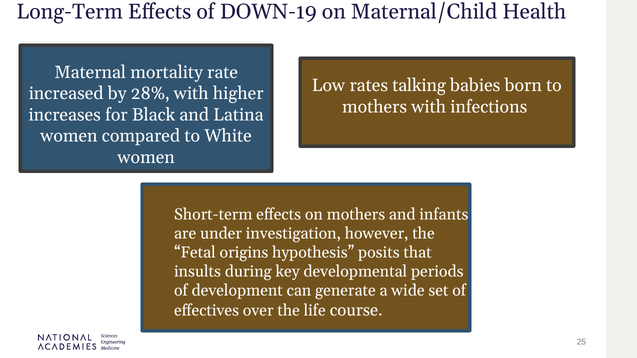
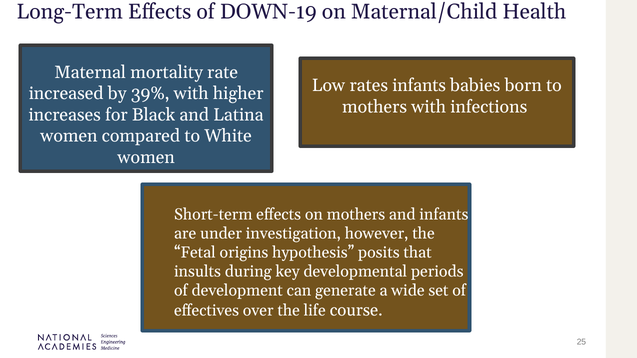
rates talking: talking -> infants (419, 86)
28%: 28% -> 39% (150, 94)
